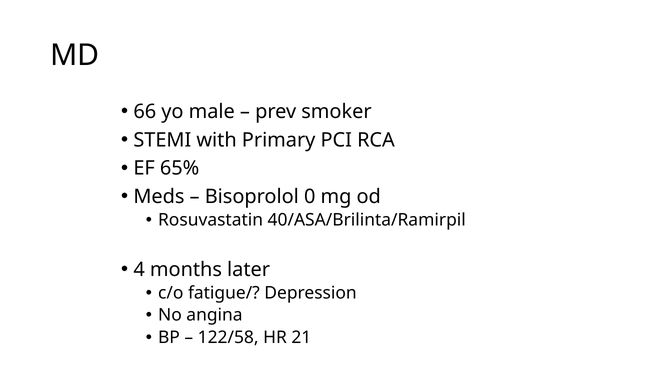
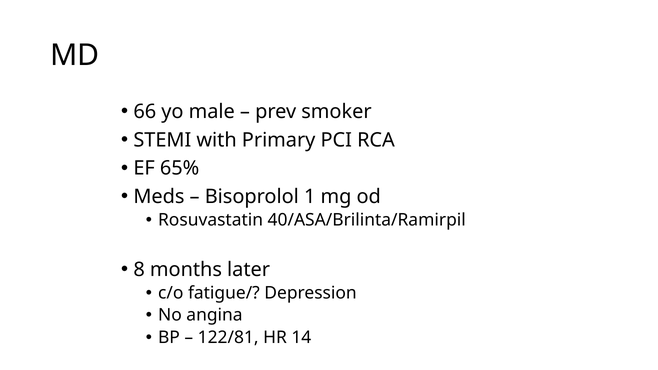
0: 0 -> 1 (310, 197)
4: 4 -> 8 (139, 270)
122/58: 122/58 -> 122/81 (228, 338)
21: 21 -> 14 (301, 338)
